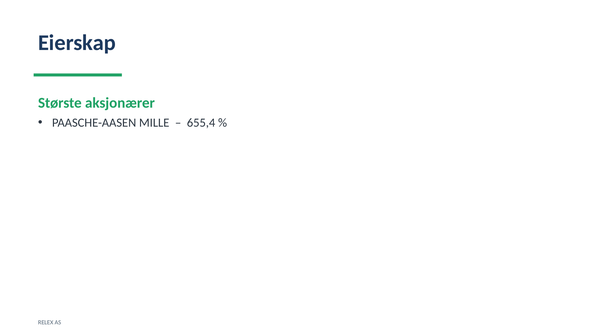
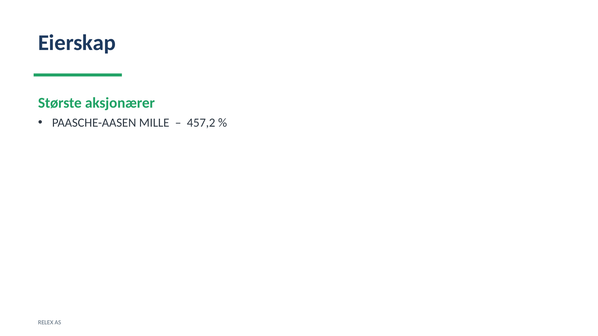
655,4: 655,4 -> 457,2 (201, 123)
